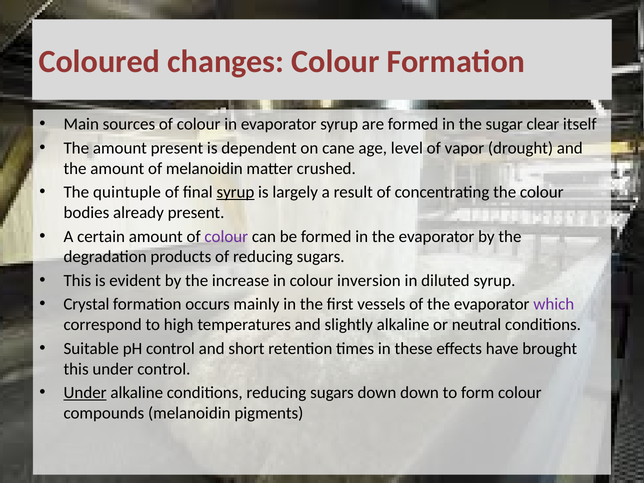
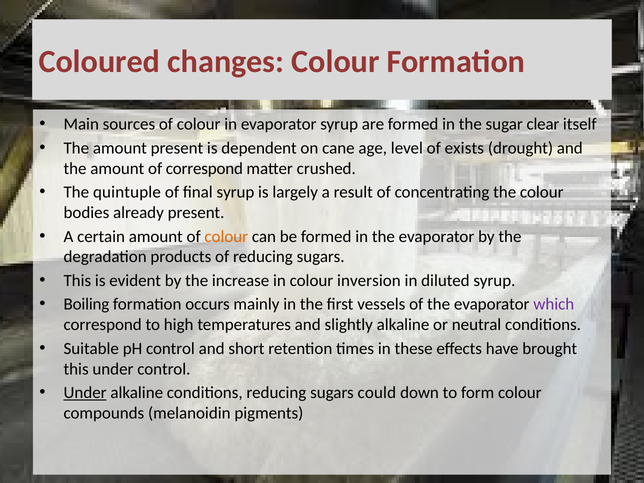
vapor: vapor -> exists (464, 148)
of melanoidin: melanoidin -> correspond (204, 168)
syrup underline: present -> none (235, 192)
colour colour: purple -> orange (226, 236)
Crystal: Crystal -> Boiling (86, 304)
sugars down: down -> could (377, 393)
